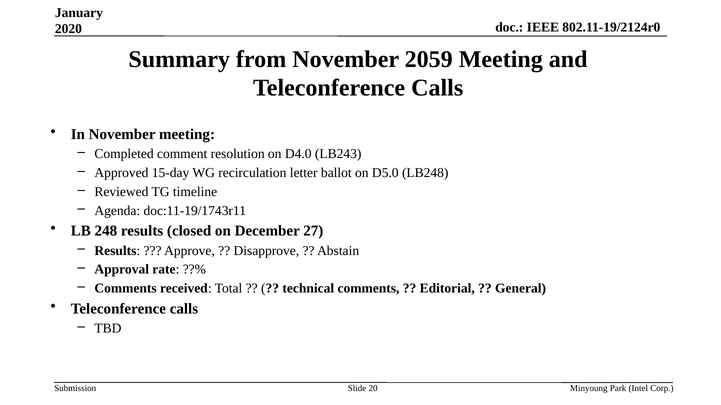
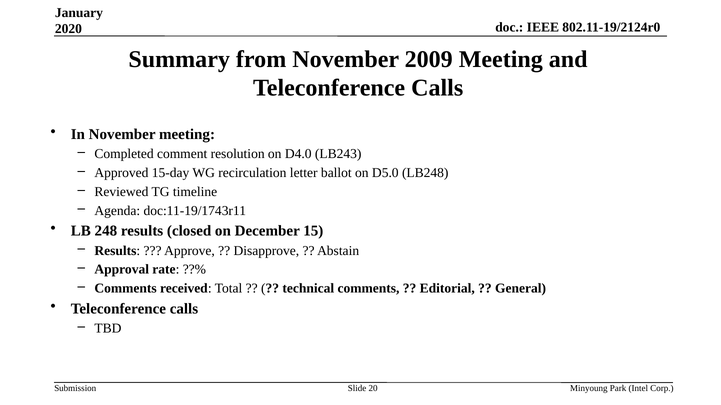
2059: 2059 -> 2009 (429, 59)
27: 27 -> 15 (313, 231)
